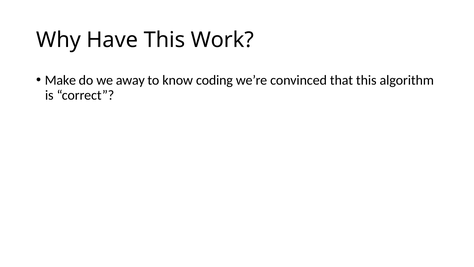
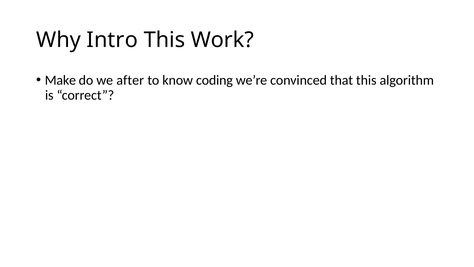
Have: Have -> Intro (112, 40)
away: away -> after (130, 80)
